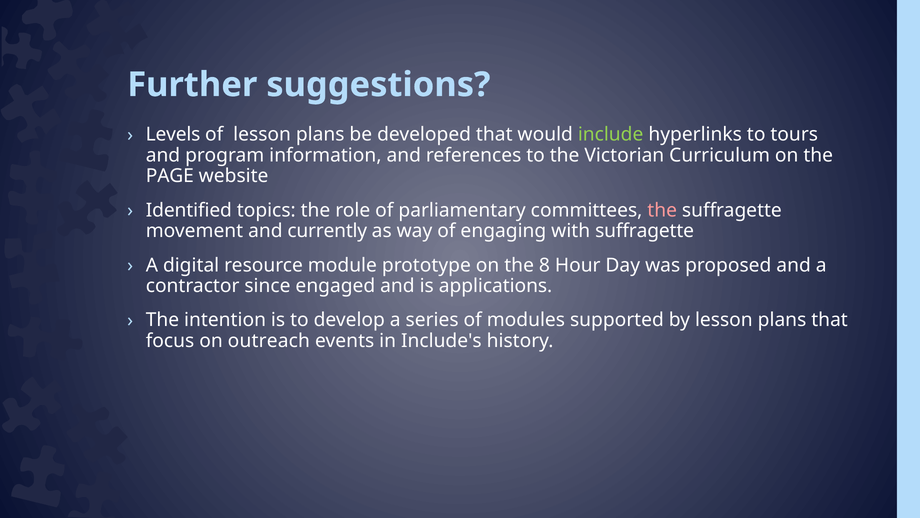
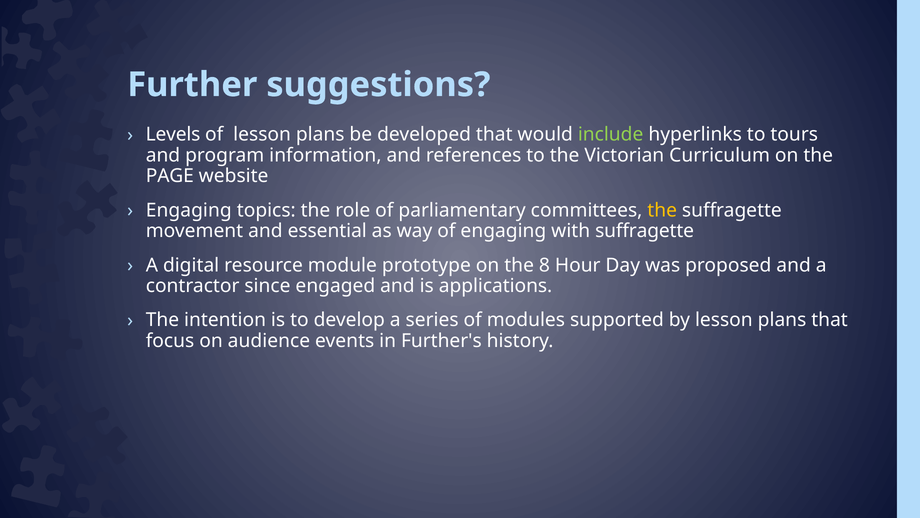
Identified: Identified -> Engaging (189, 210)
the colour: pink -> yellow (662, 210)
currently: currently -> essential (327, 231)
outreach: outreach -> audience (269, 341)
Include's: Include's -> Further's (441, 341)
